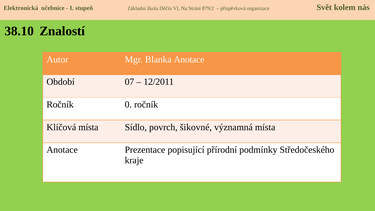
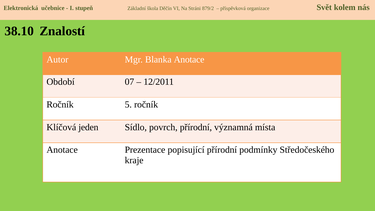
0: 0 -> 5 (128, 105)
Klíčová místa: místa -> jeden (88, 127)
povrch šikovné: šikovné -> přírodní (196, 127)
